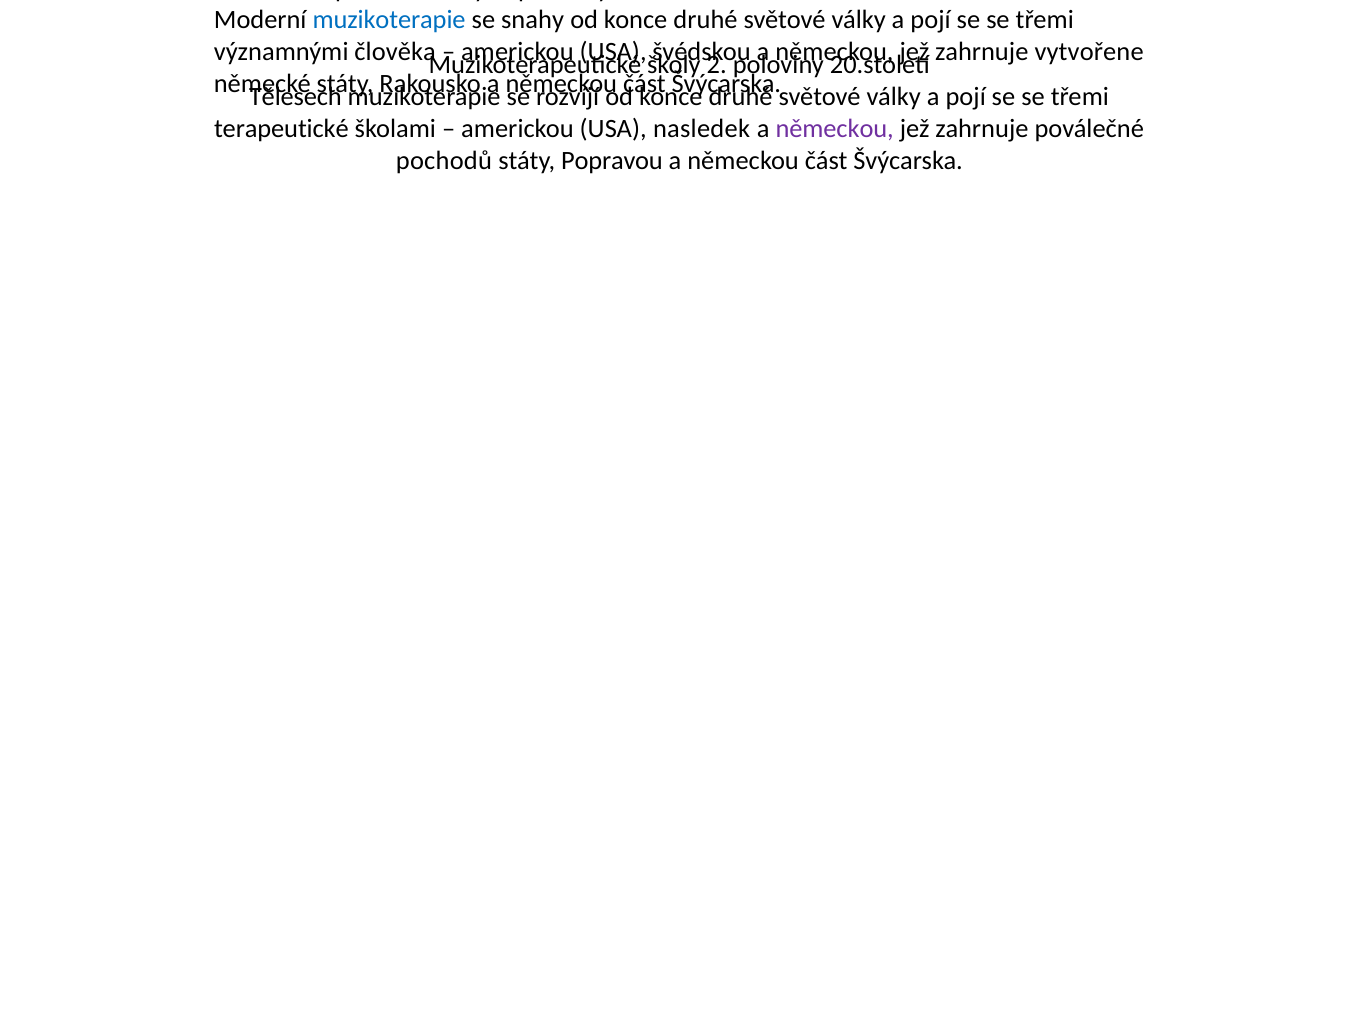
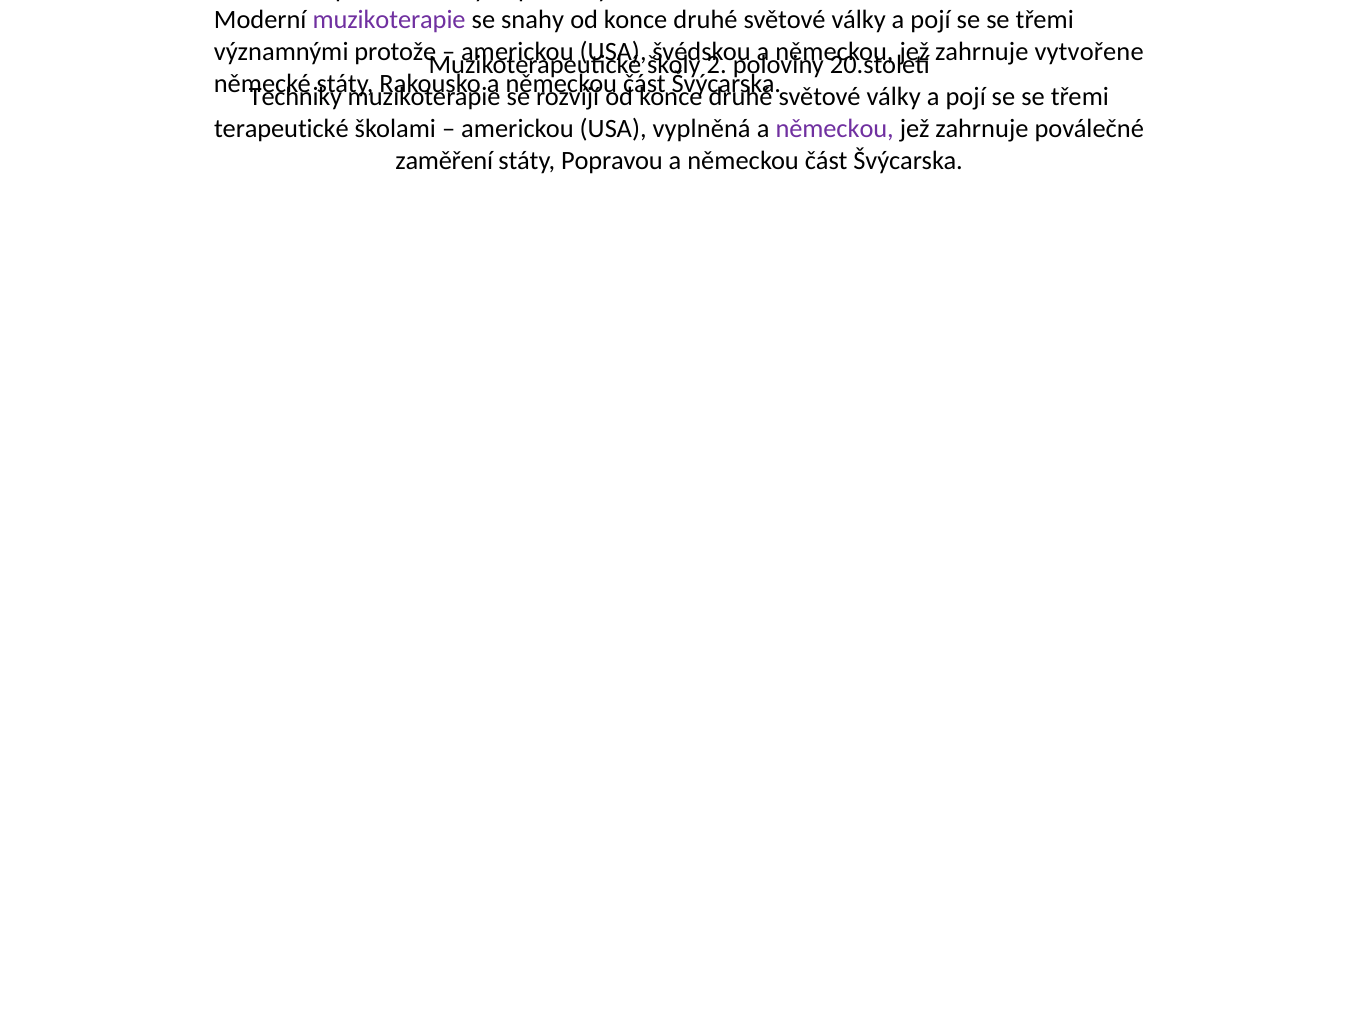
muzikoterapie colour: blue -> purple (389, 20)
člověka: člověka -> protože (395, 52)
Tělesech: Tělesech -> Techniky (295, 97)
nasledek: nasledek -> vyplněná (702, 129)
pochodů: pochodů -> zaměření (444, 160)
